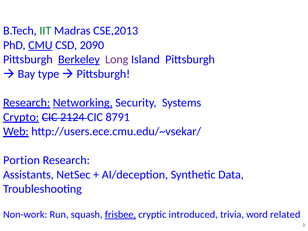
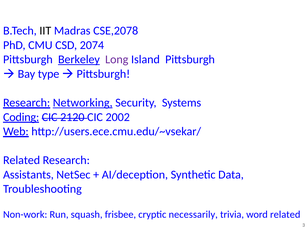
IIT colour: green -> black (45, 31)
CSE,2013: CSE,2013 -> CSE,2078 (116, 31)
CMU underline: present -> none (40, 45)
2090: 2090 -> 2074 (92, 45)
Crypto: Crypto -> Coding (21, 117)
2124: 2124 -> 2120 (72, 117)
8791: 8791 -> 2002 (118, 117)
Portion: Portion -> Related (22, 160)
frisbee underline: present -> none (120, 215)
introduced: introduced -> necessarily (193, 215)
